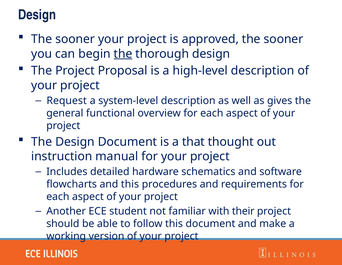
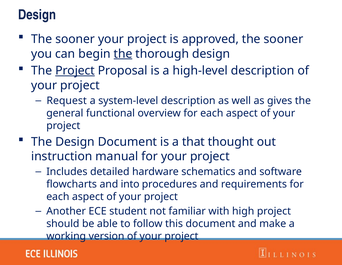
Project underline: none -> present (75, 71)
and this: this -> into (130, 184)
their: their -> high (243, 211)
